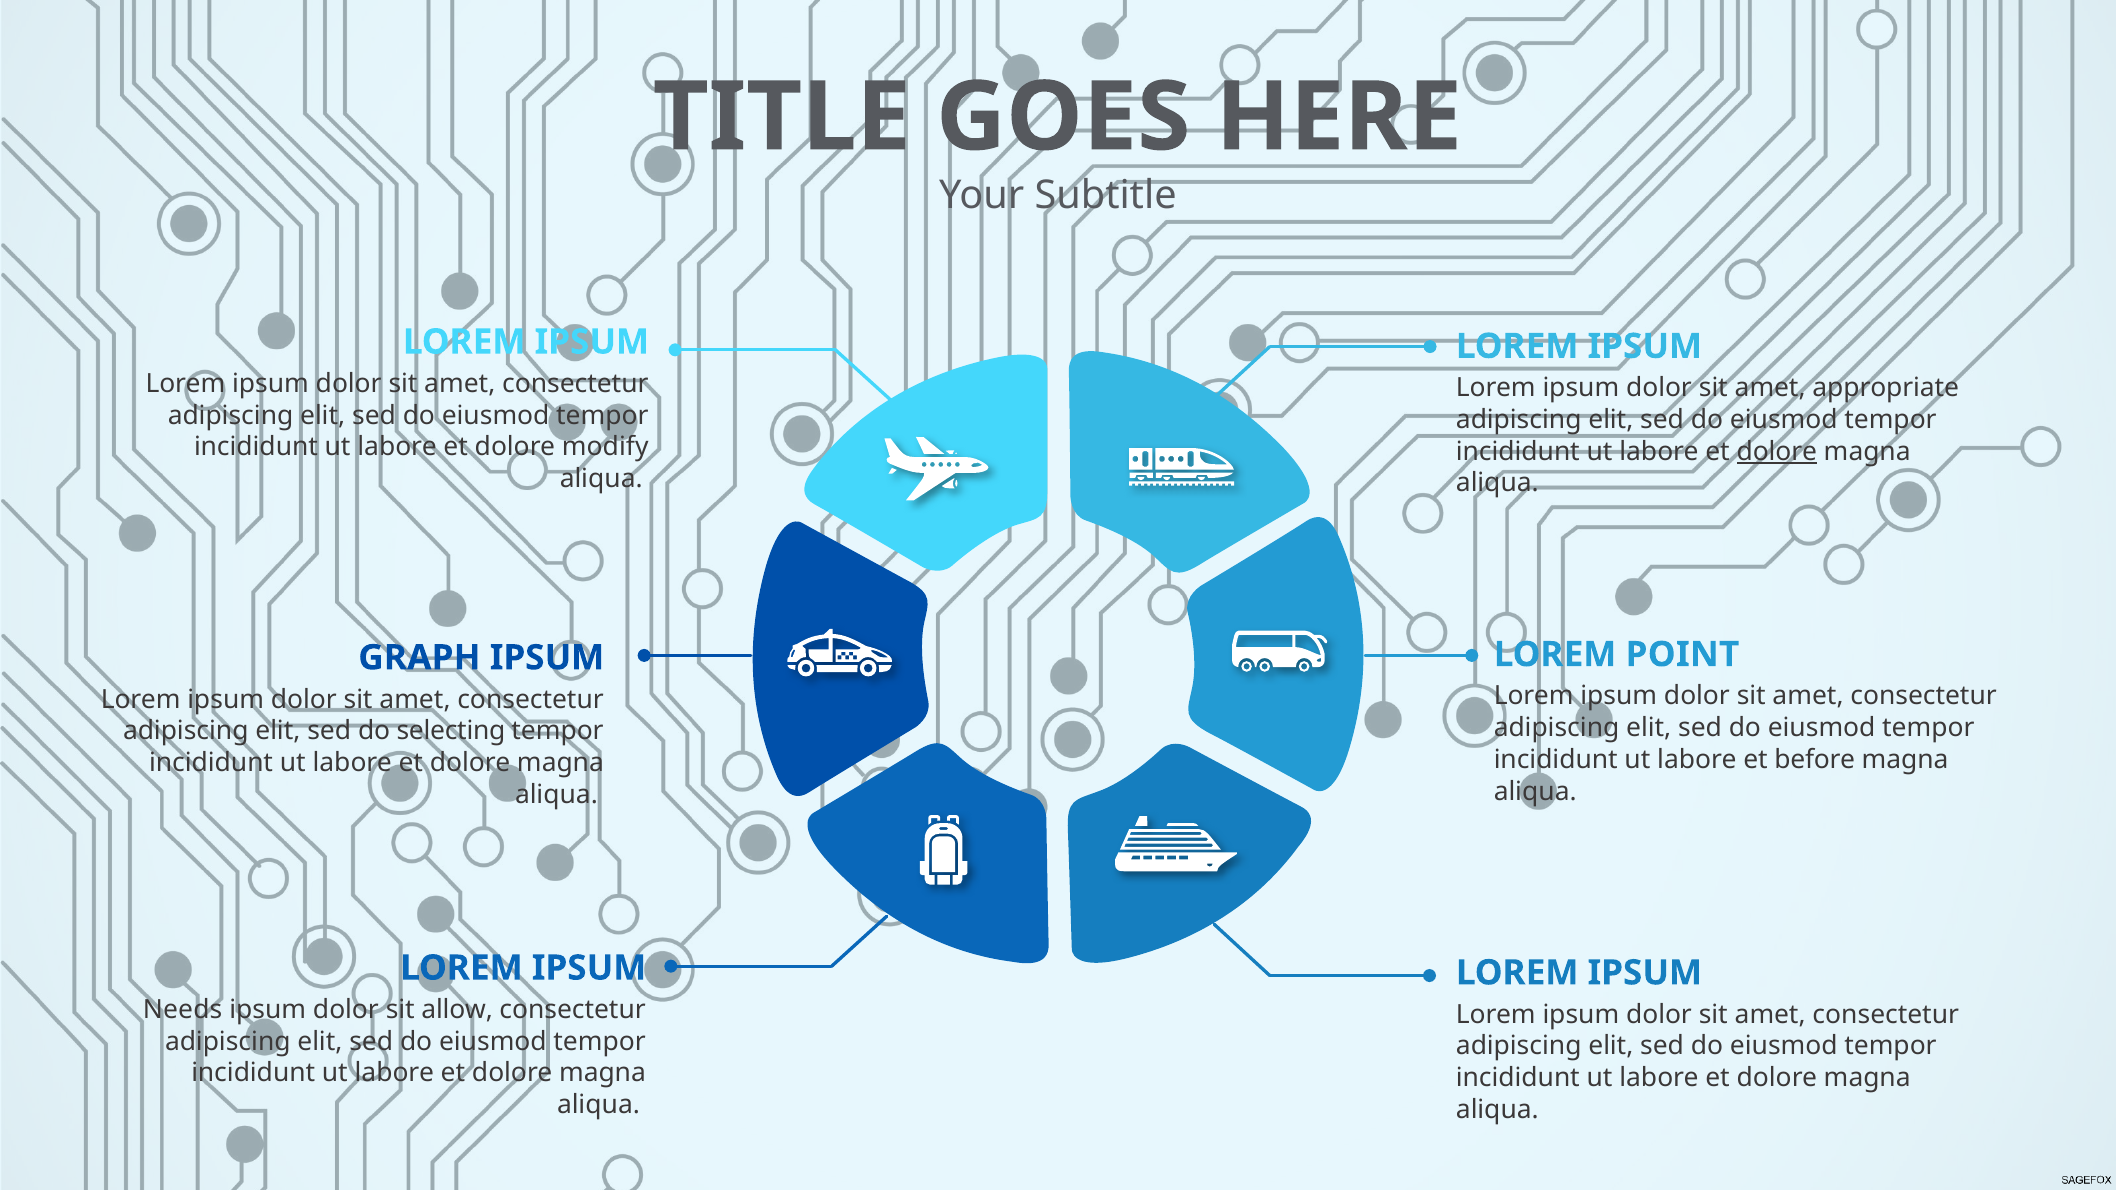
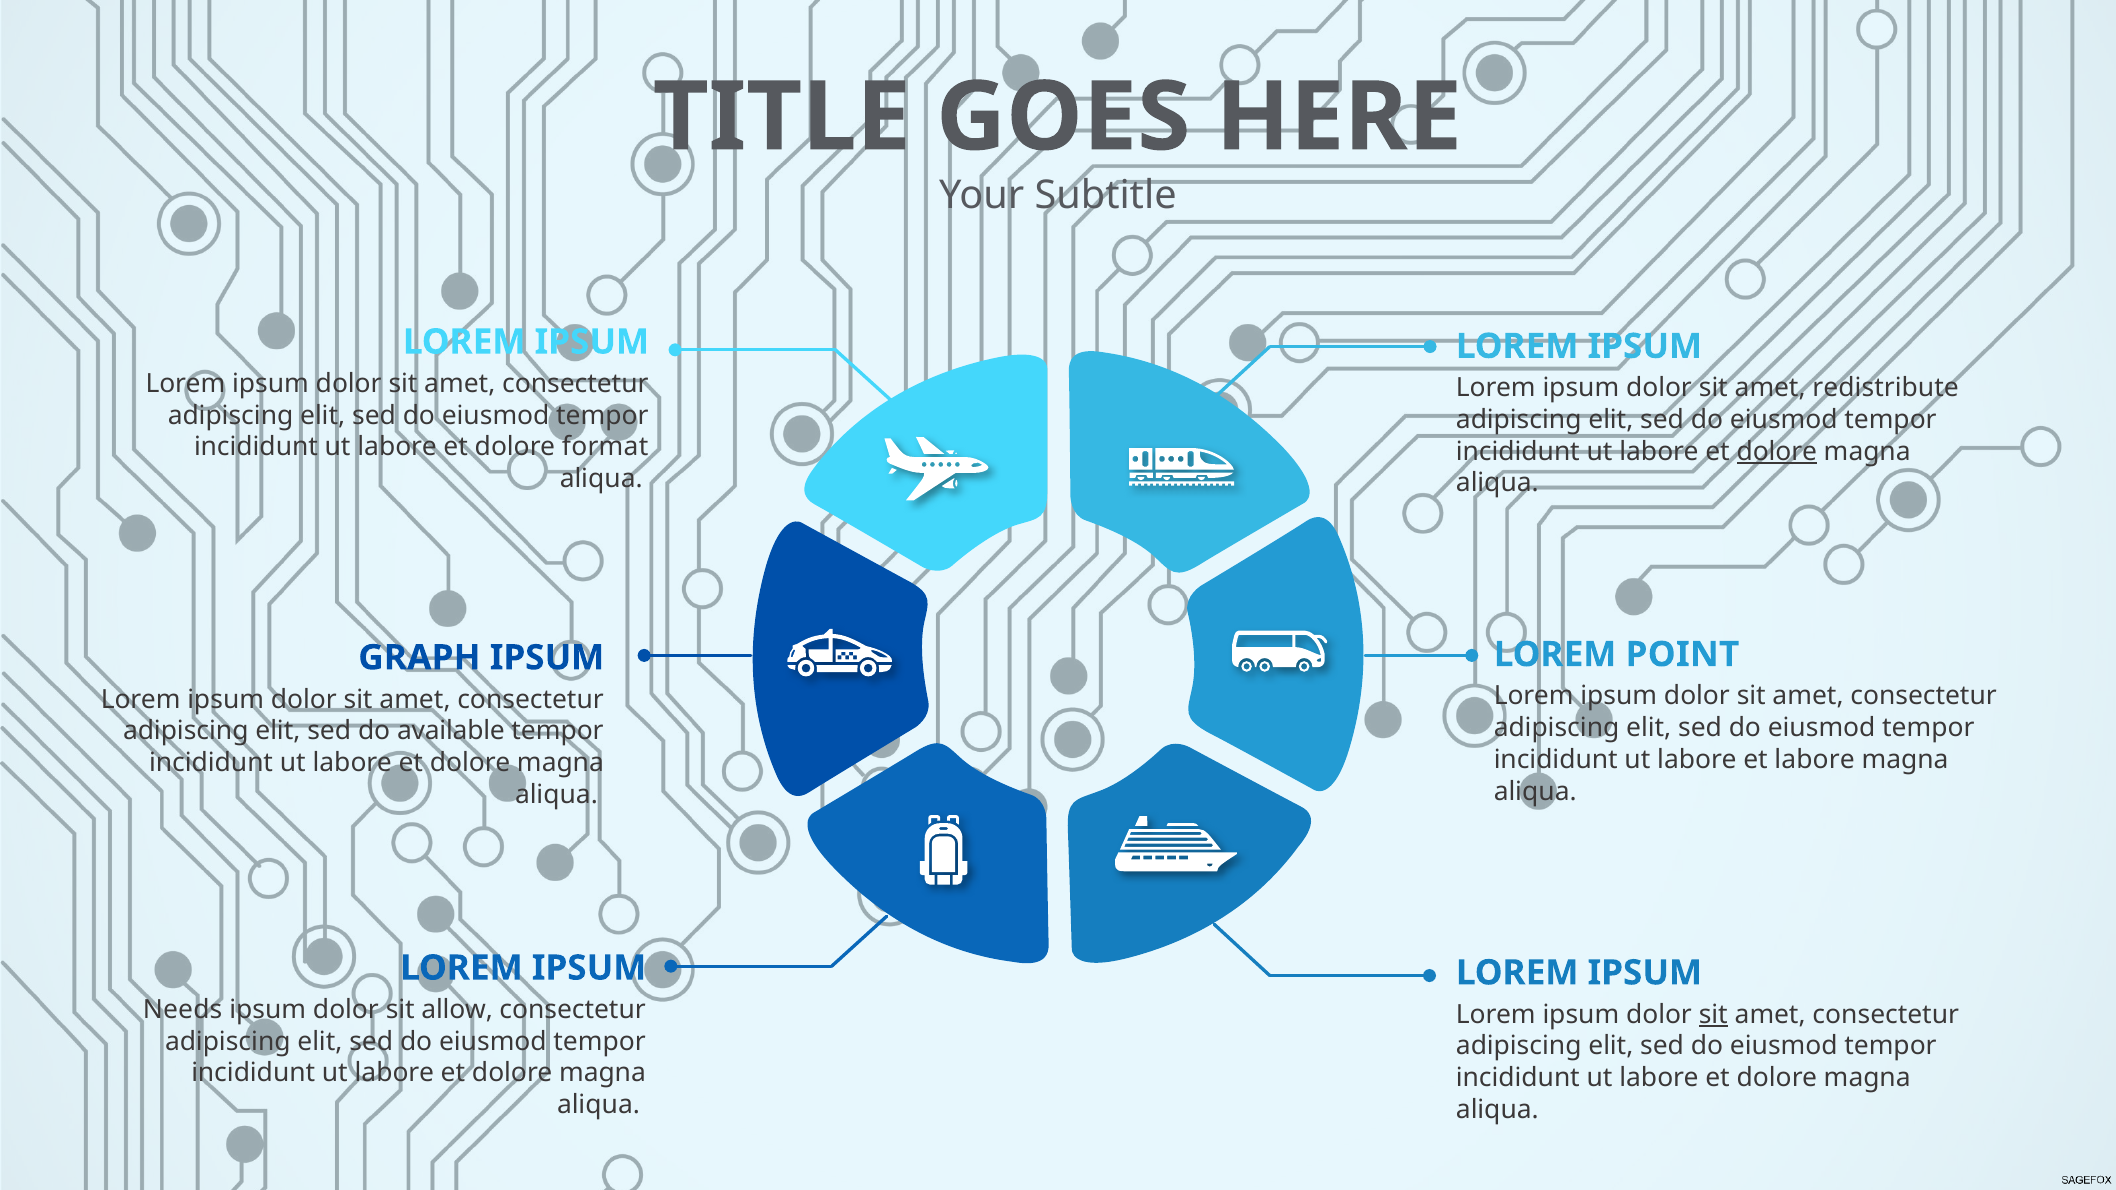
appropriate: appropriate -> redistribute (1886, 388)
modify: modify -> format (605, 447)
selecting: selecting -> available (451, 731)
et before: before -> labore (1815, 760)
sit underline: none -> present (1713, 1015)
